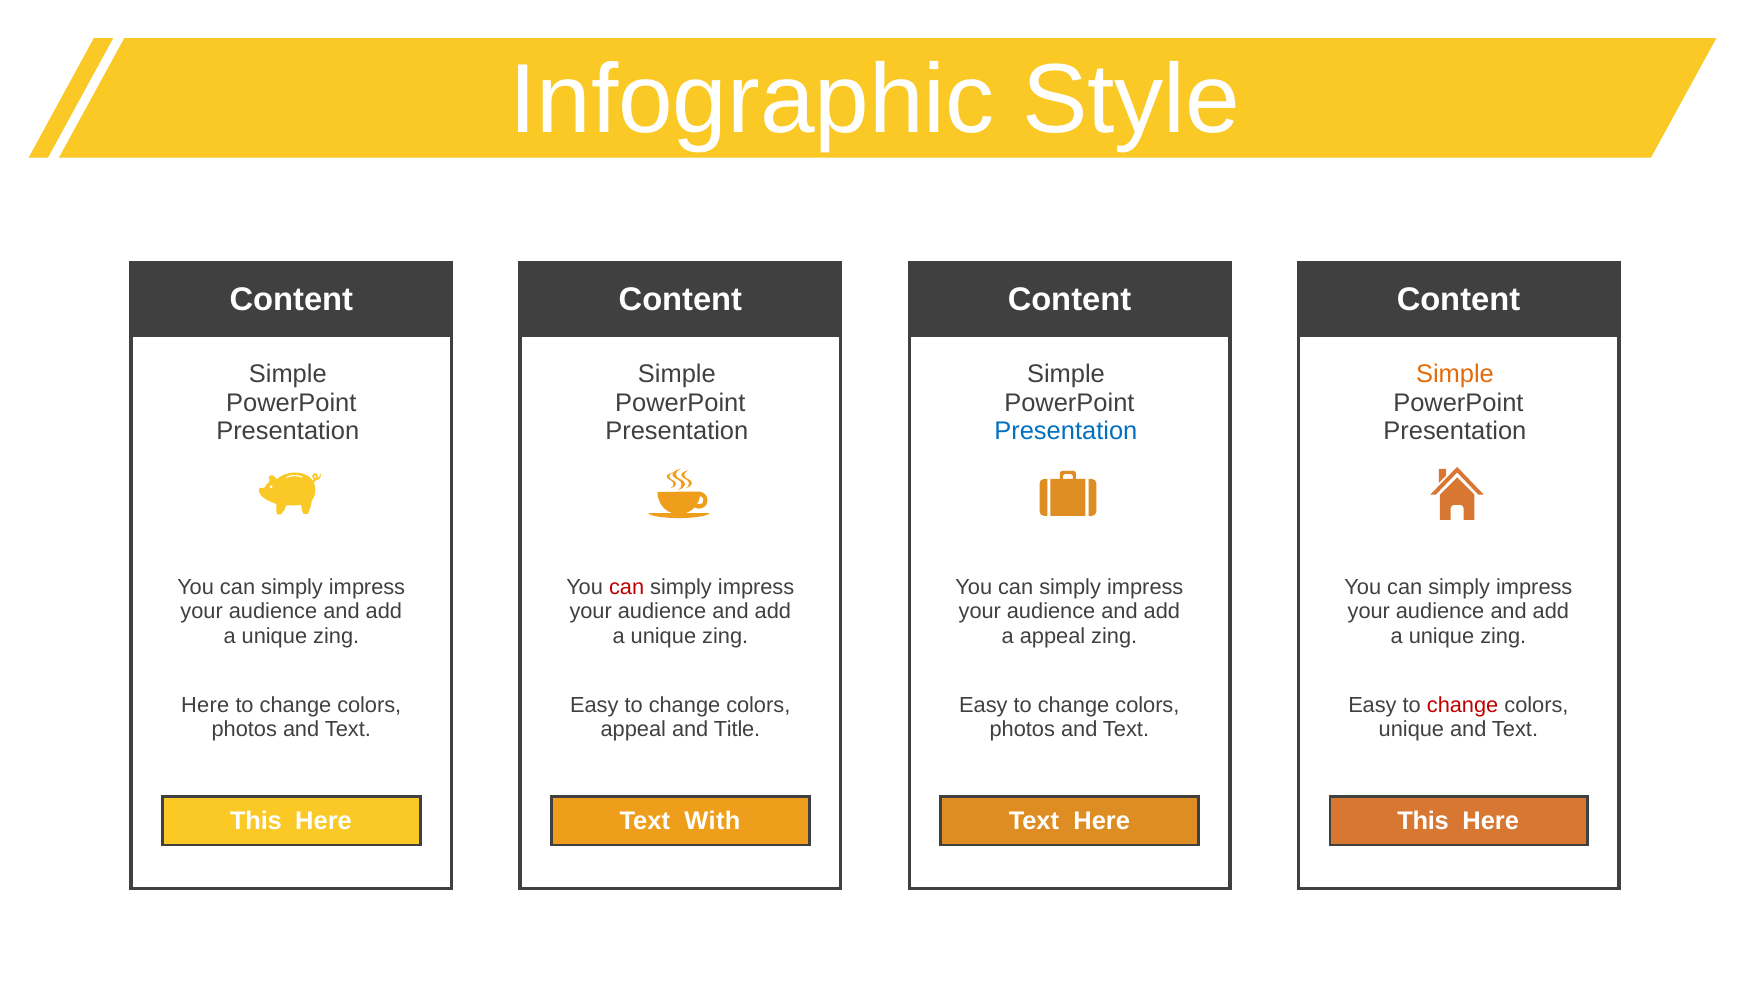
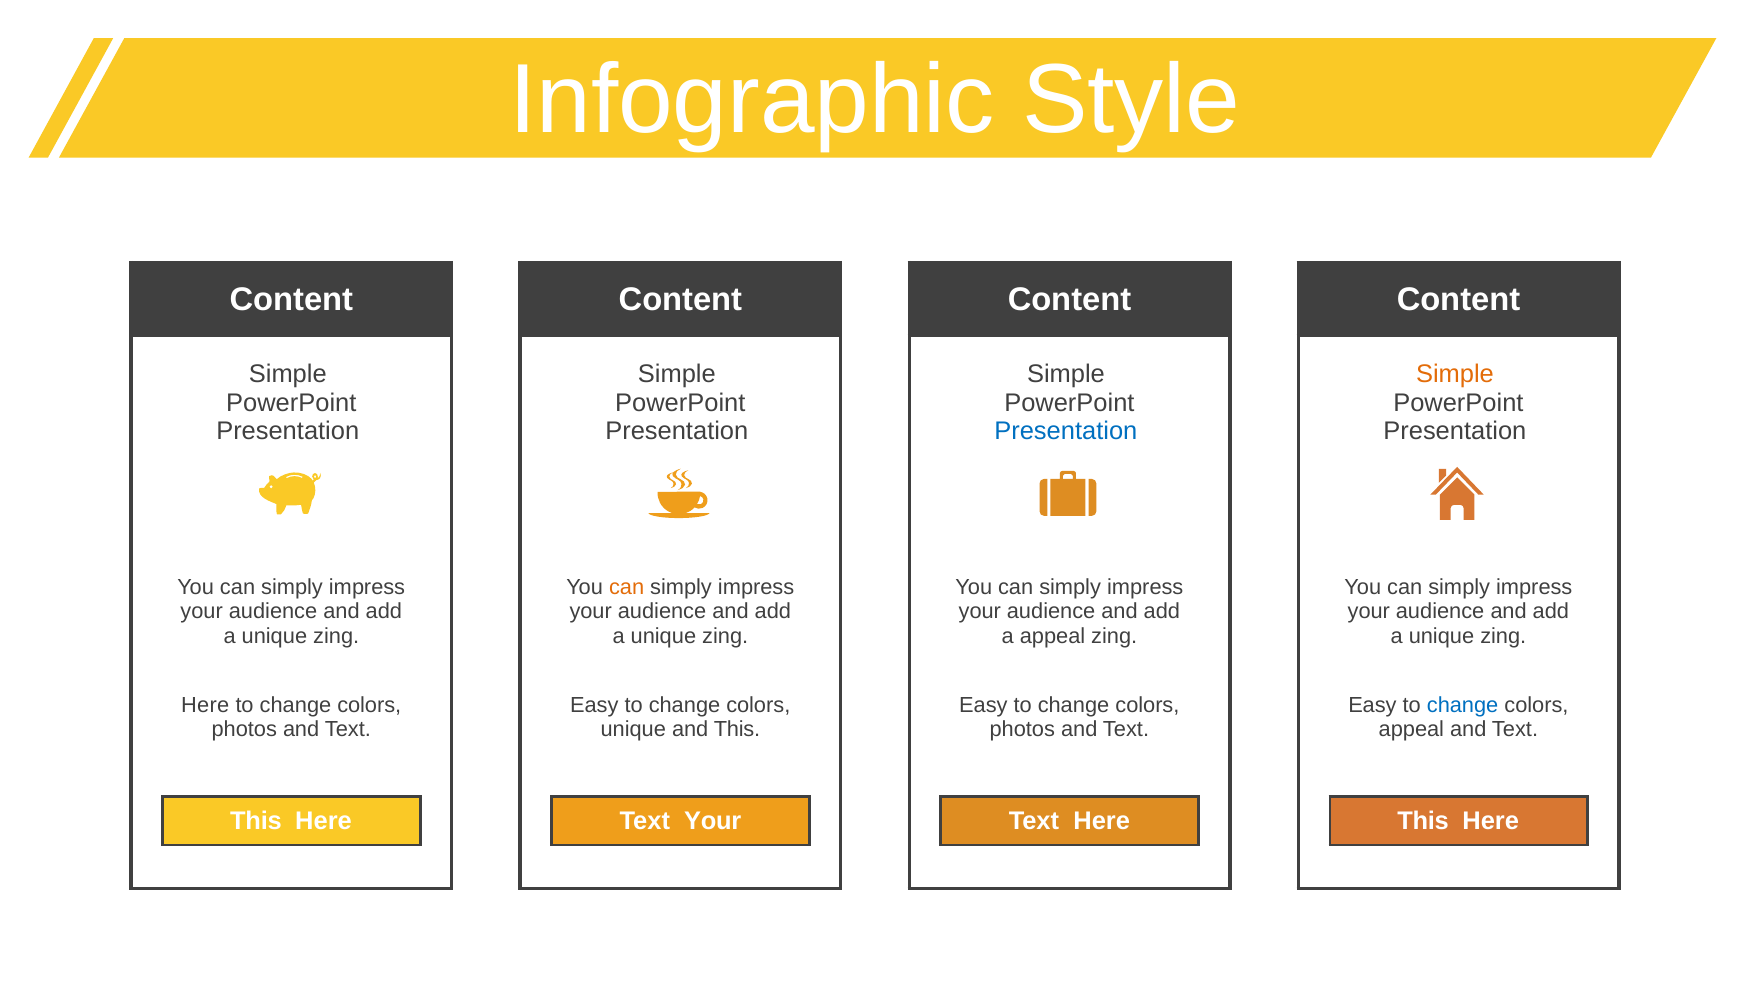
can colour: red -> orange (627, 587)
change colour: red -> blue (1463, 705)
appeal: appeal -> unique (633, 729)
and Title: Title -> This (737, 729)
unique: unique -> appeal (1411, 729)
Text With: With -> Your (713, 821)
